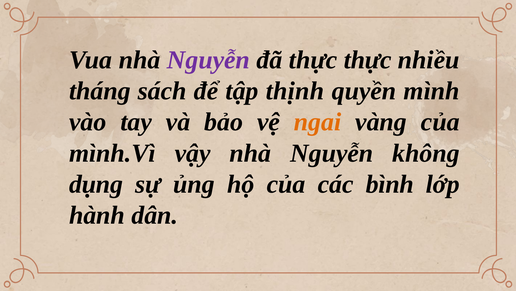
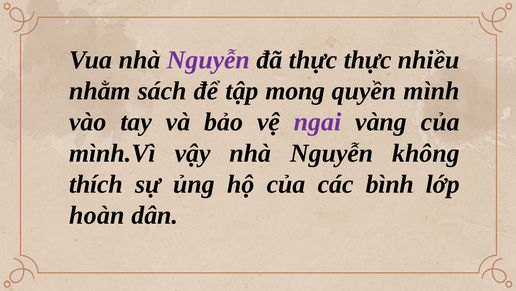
tháng: tháng -> nhằm (100, 91)
thịnh: thịnh -> mong (295, 91)
ngai colour: orange -> purple (318, 122)
dụng: dụng -> thích (96, 184)
hành: hành -> hoàn (97, 215)
